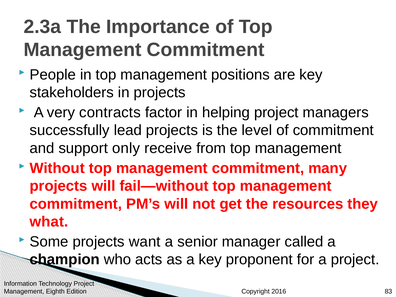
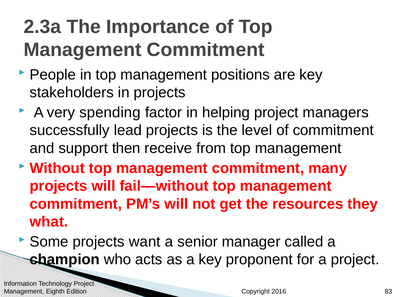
contracts: contracts -> spending (110, 113)
only: only -> then (126, 148)
